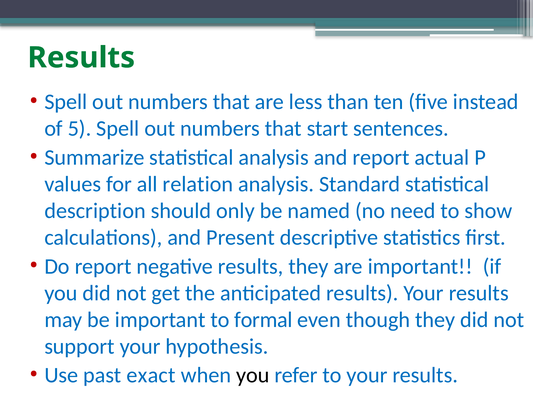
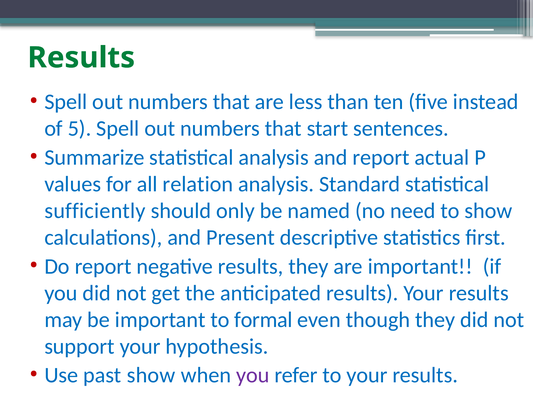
description: description -> sufficiently (95, 211)
past exact: exact -> show (151, 375)
you colour: black -> purple (253, 375)
